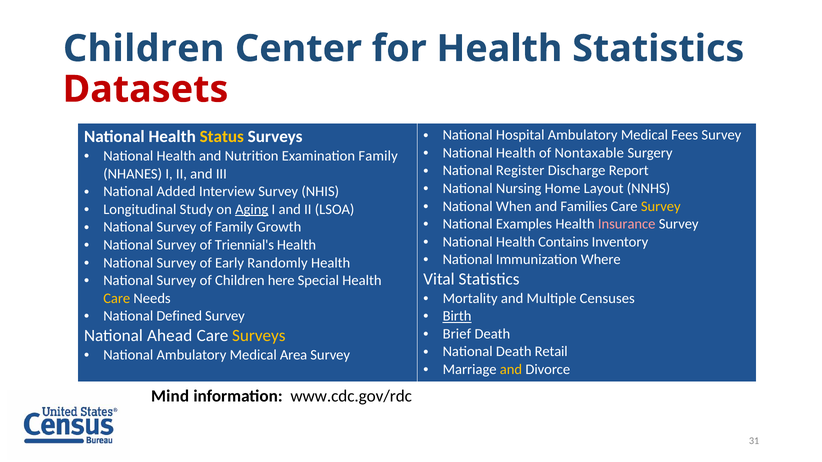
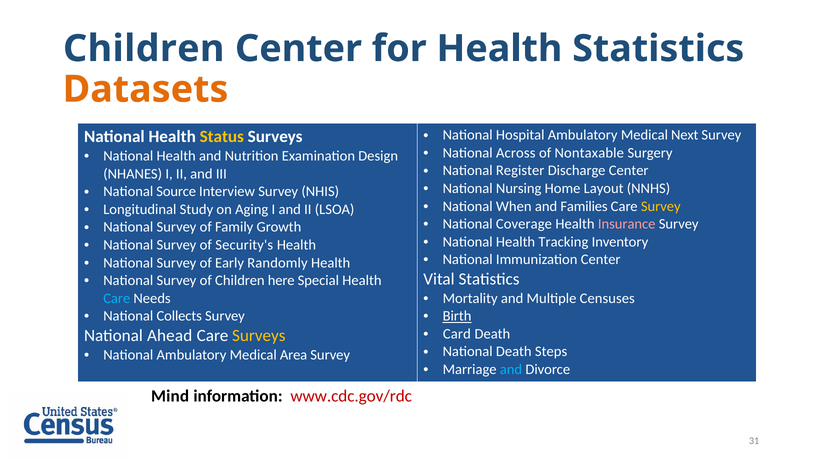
Datasets colour: red -> orange (146, 89)
Fees: Fees -> Next (685, 135)
Health: Health -> Across (516, 153)
Examination Family: Family -> Design (378, 156)
Discharge Report: Report -> Center (629, 171)
Added: Added -> Source (176, 192)
Aging underline: present -> none (252, 210)
Examples: Examples -> Coverage (524, 224)
Contains: Contains -> Tracking (563, 242)
Triennial's: Triennial's -> Security's (244, 245)
Immunization Where: Where -> Center (601, 260)
Care colour: yellow -> light blue (117, 299)
Defined: Defined -> Collects (179, 316)
Brief: Brief -> Card (457, 334)
Retail: Retail -> Steps (551, 352)
and colour: yellow -> light blue (511, 370)
www.cdc.gov/rdc colour: black -> red (351, 397)
